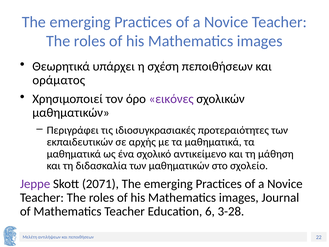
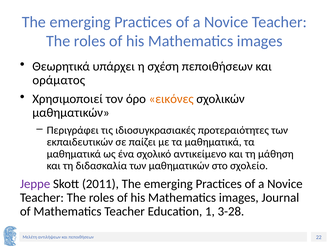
εικόνες colour: purple -> orange (171, 99)
αρχής: αρχής -> παίζει (142, 142)
2071: 2071 -> 2011 (100, 184)
6: 6 -> 1 (210, 211)
